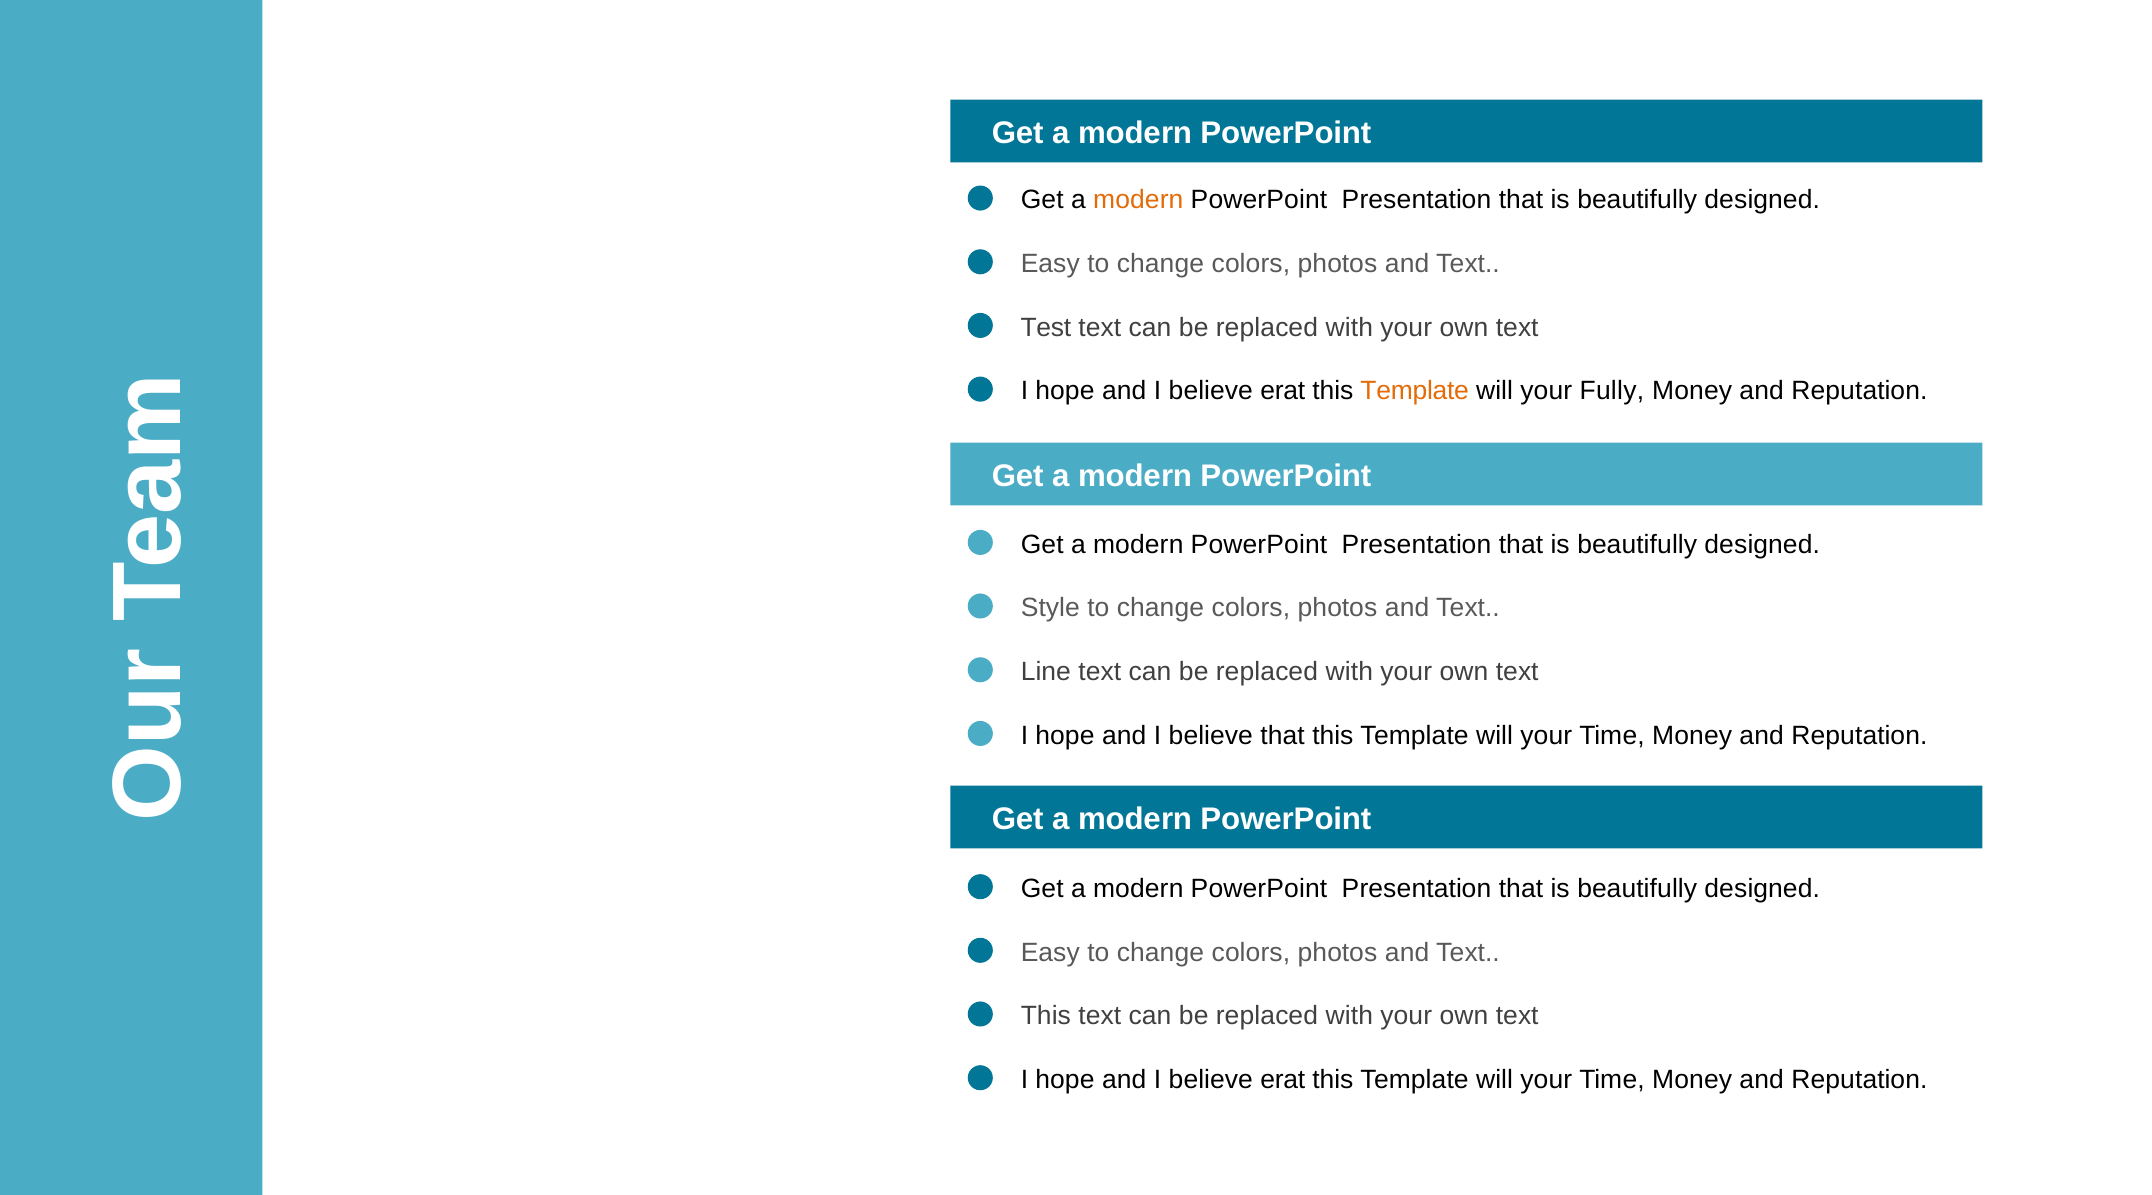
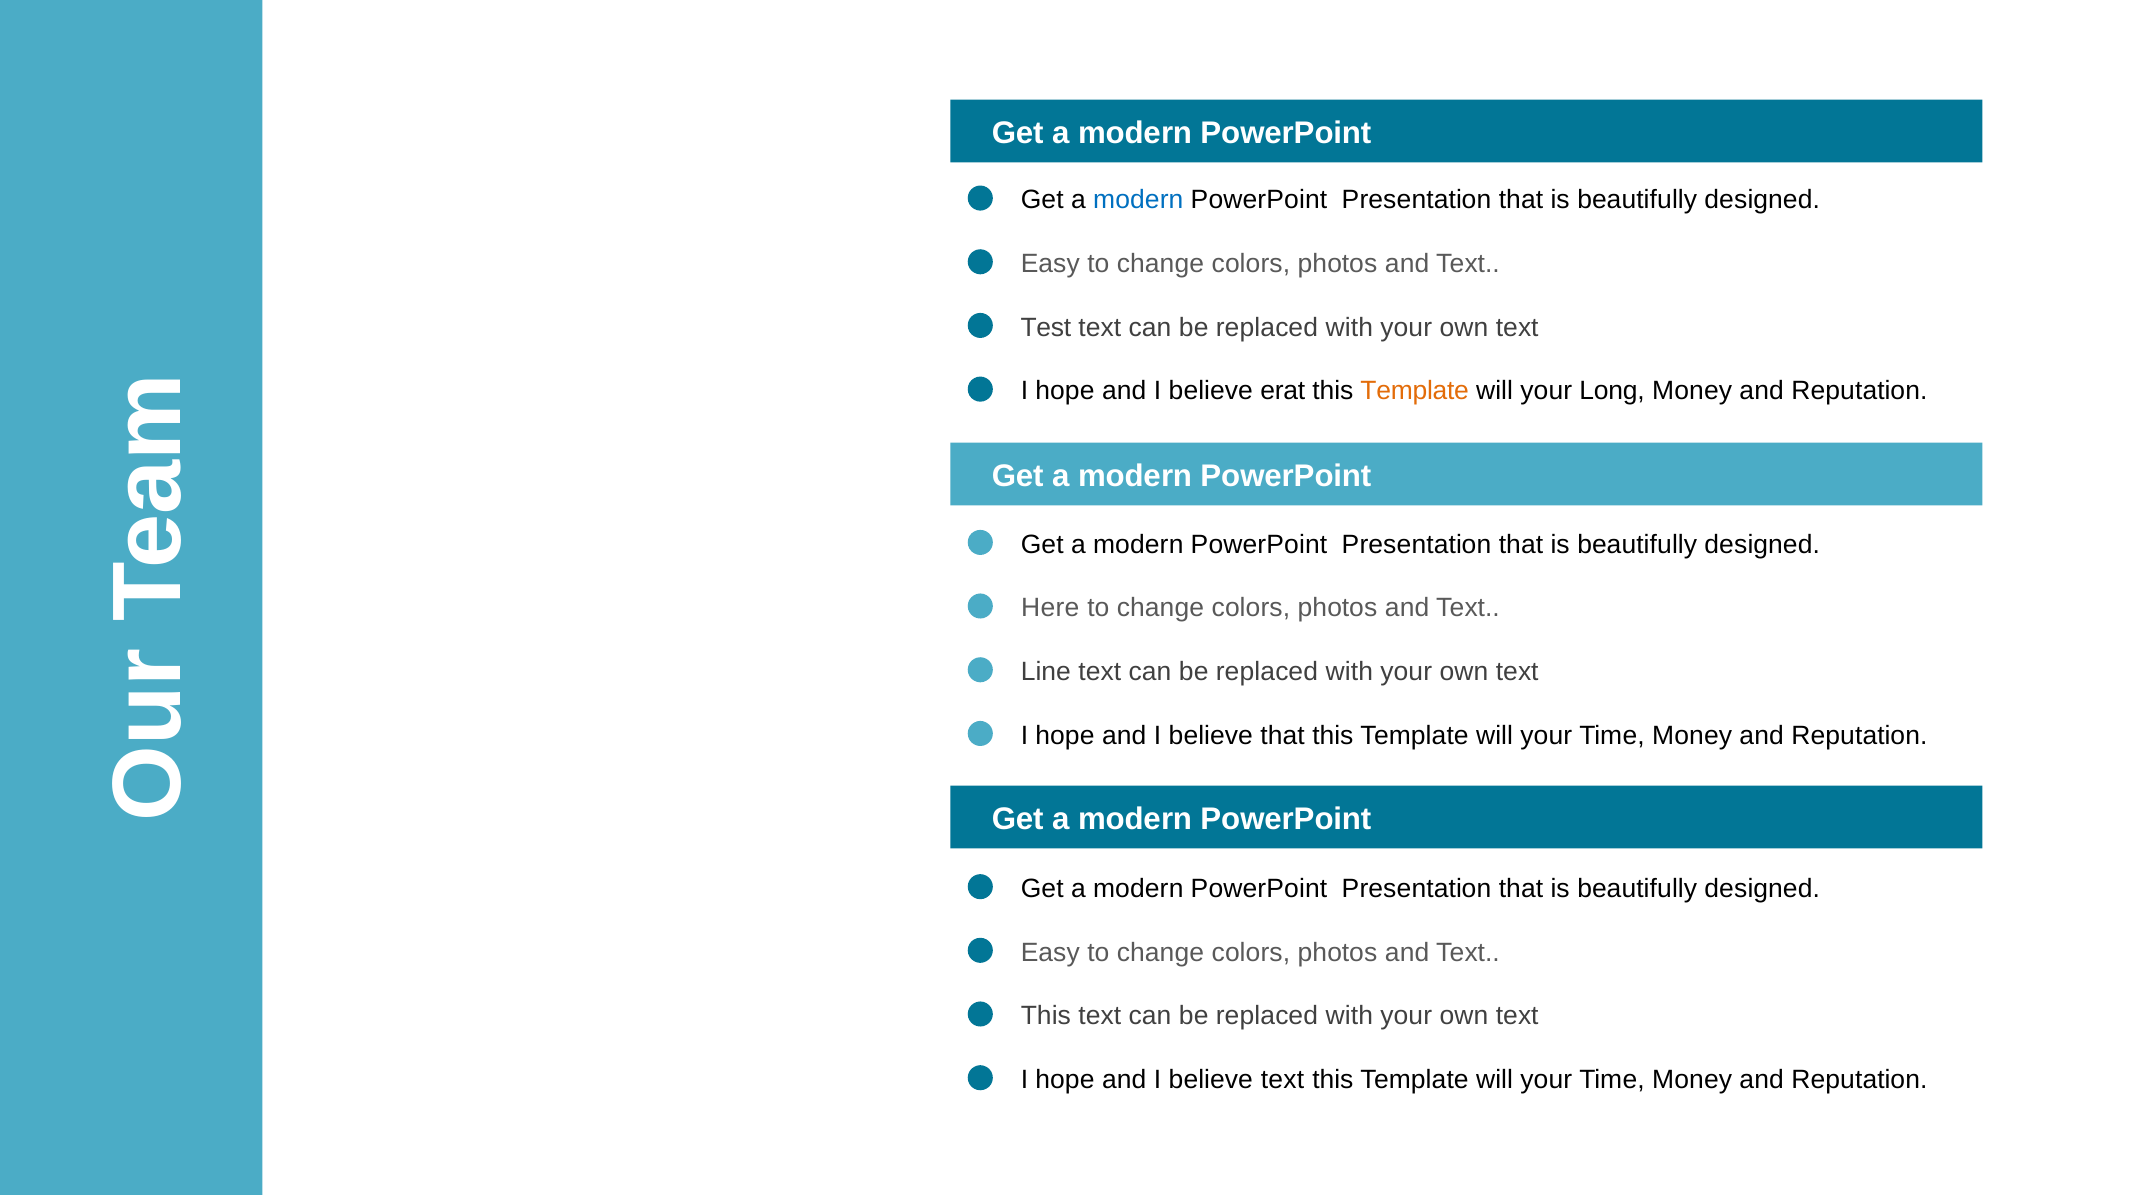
modern colour: orange -> blue (1138, 200)
Fully: Fully -> Long (1612, 391)
Style: Style -> Here (1050, 608)
erat: erat -> text (1282, 1080)
